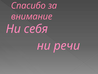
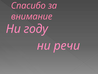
себя: себя -> году (36, 29)
